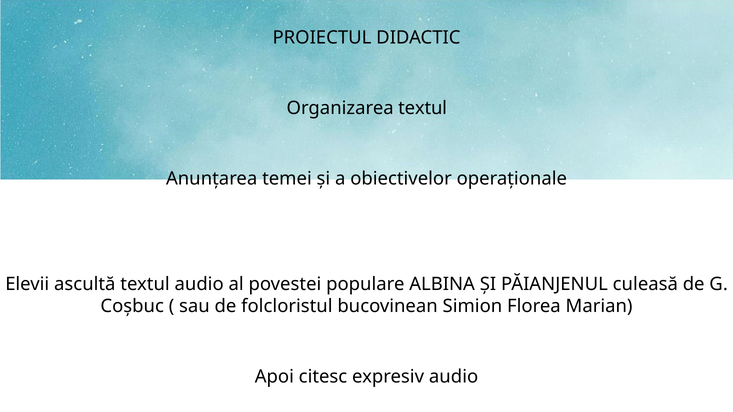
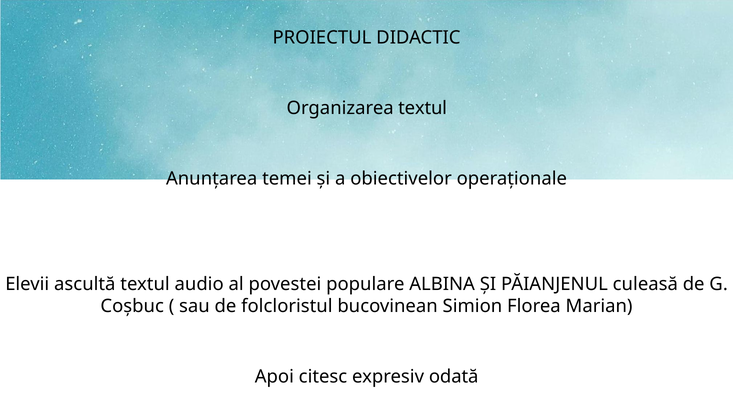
expresiv audio: audio -> odată (454, 377)
